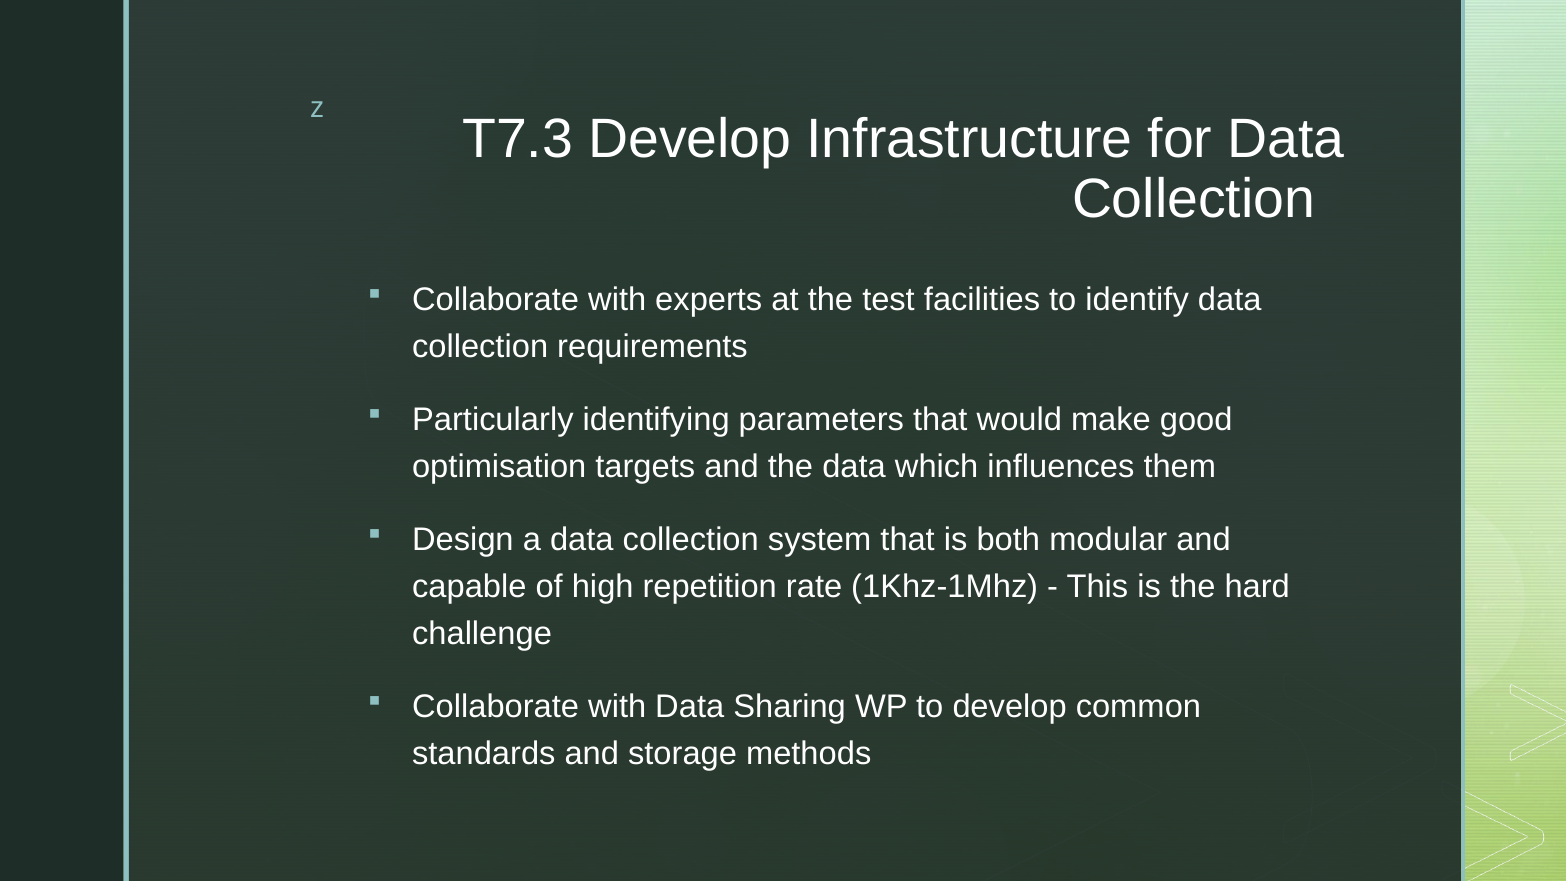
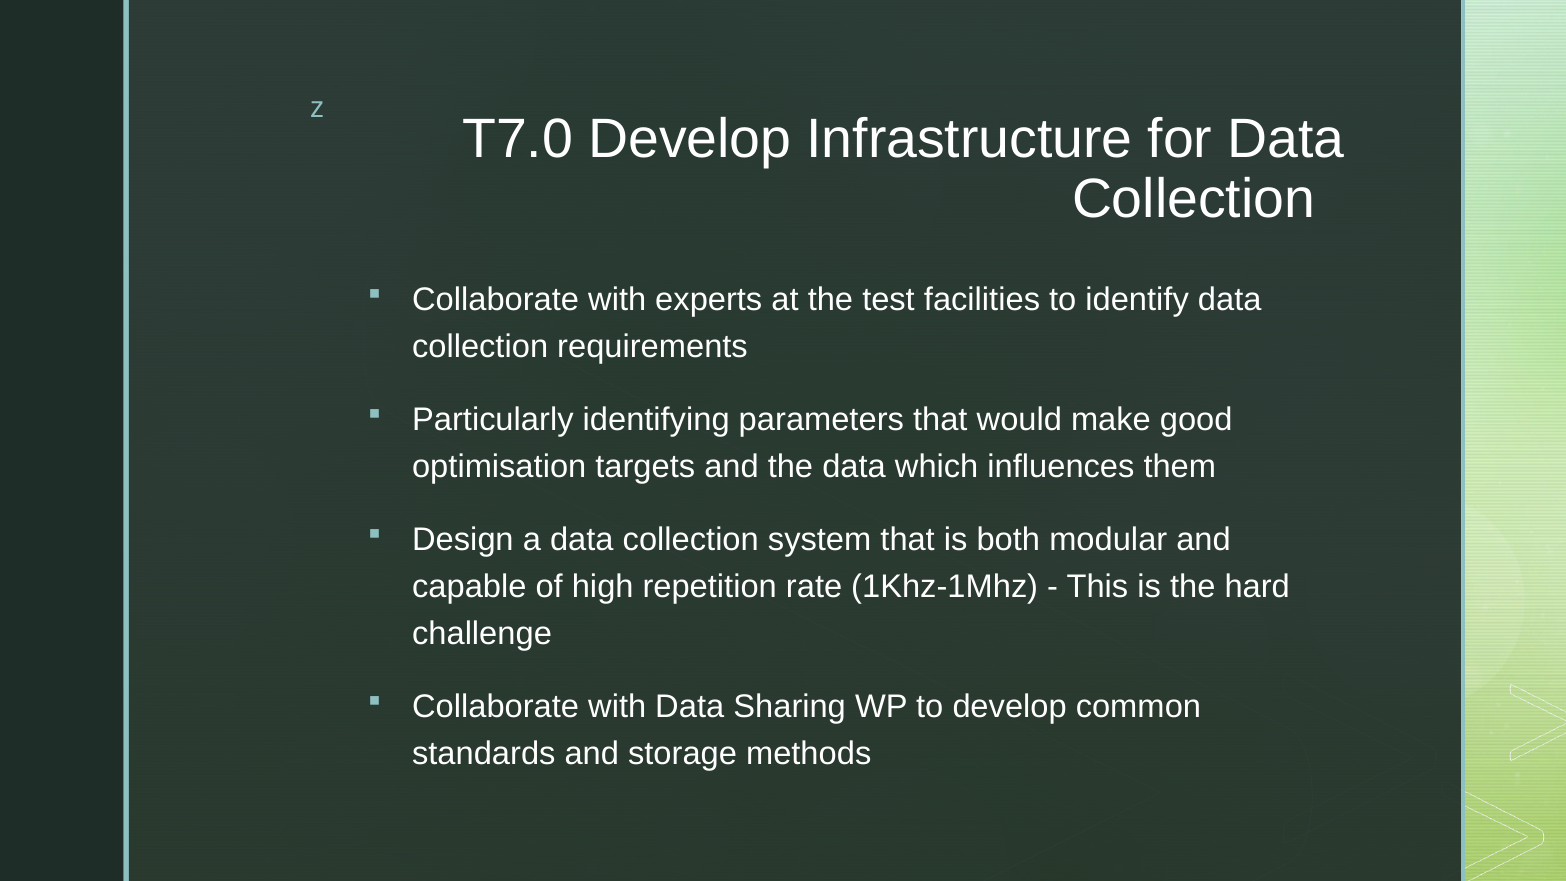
T7.3: T7.3 -> T7.0 (518, 139)
